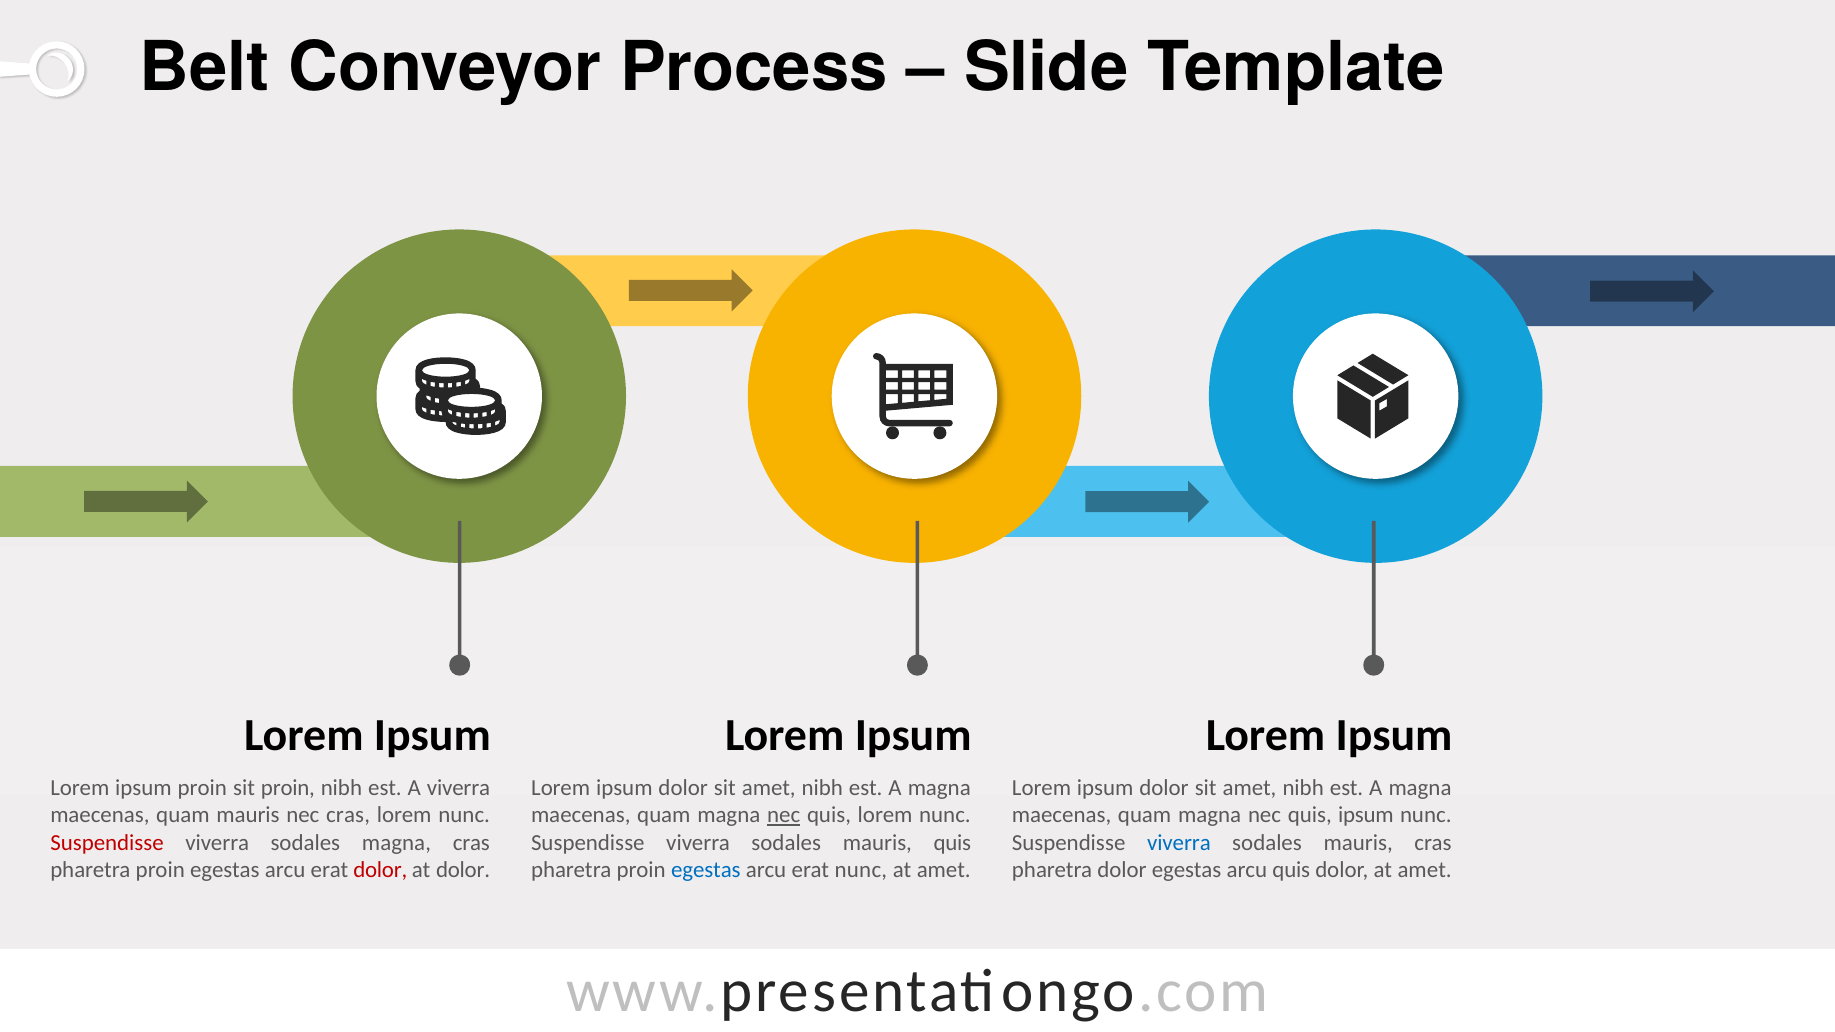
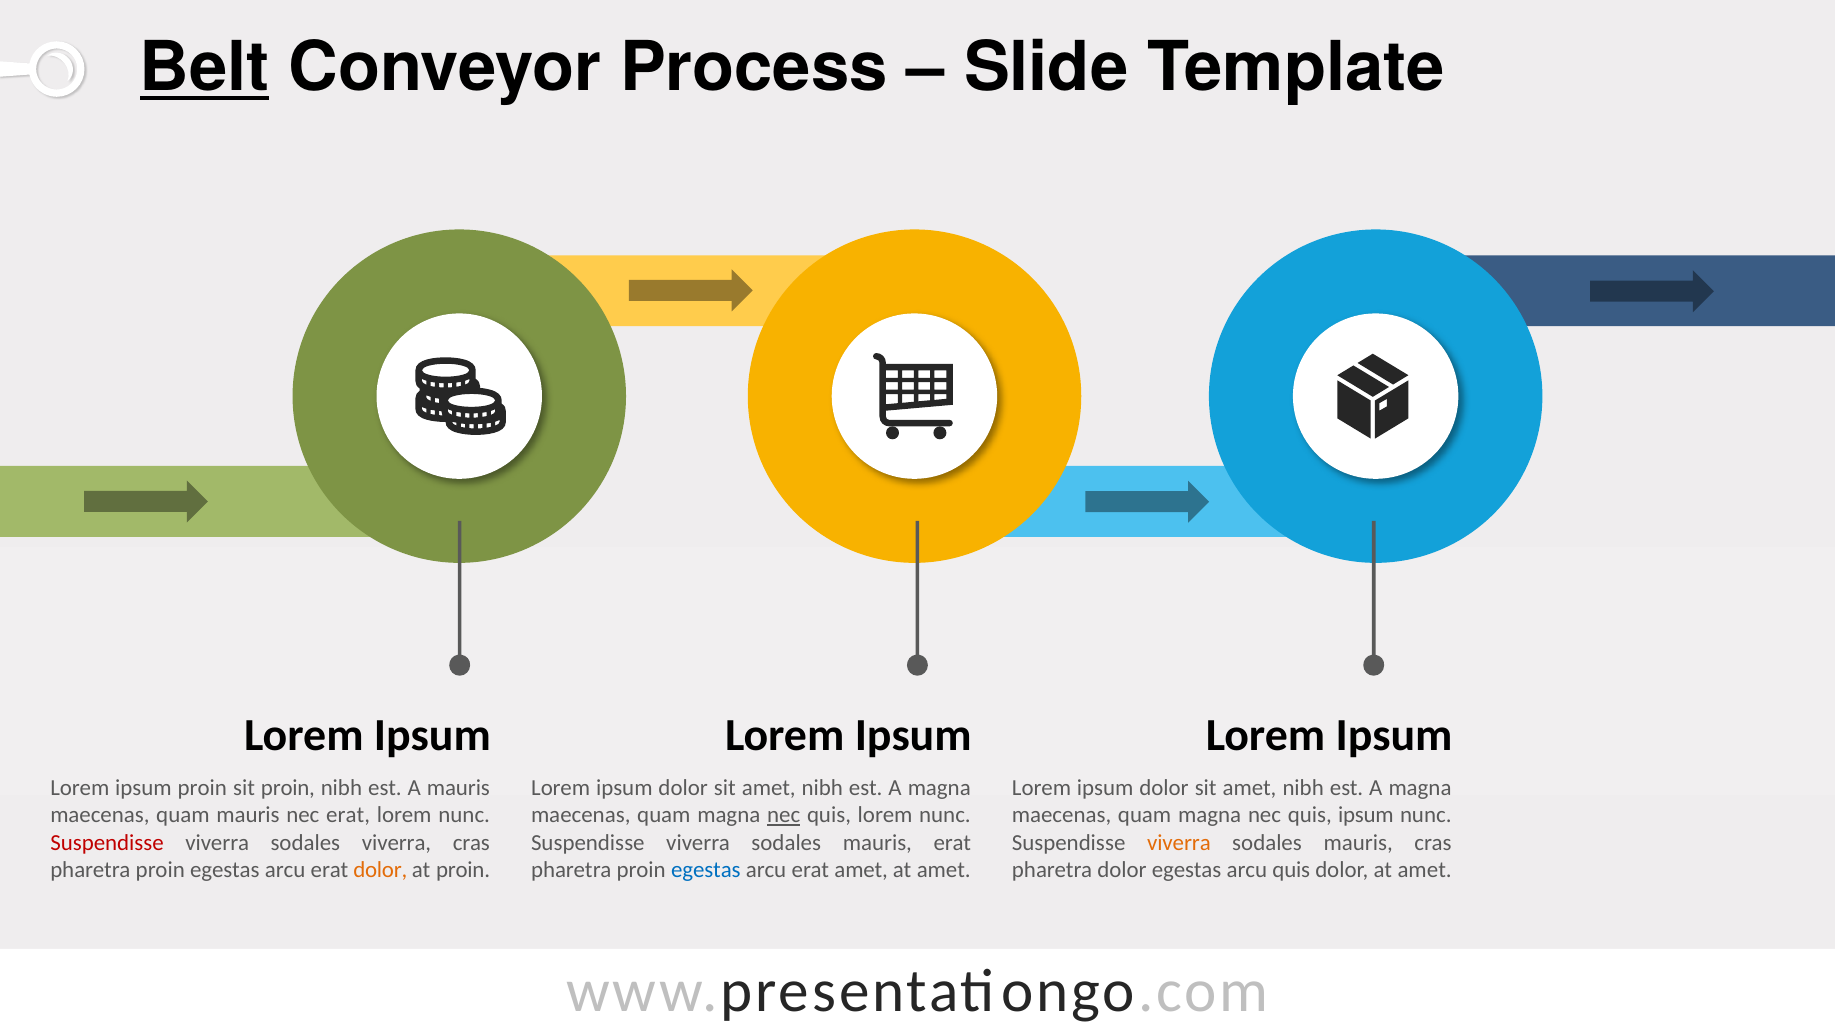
Belt underline: none -> present (205, 68)
A viverra: viverra -> mauris (458, 788)
nec cras: cras -> erat (348, 815)
sodales magna: magna -> viverra (397, 843)
mauris quis: quis -> erat (952, 843)
viverra colour: blue -> orange (1179, 843)
dolor colour: red -> orange (380, 871)
at dolor: dolor -> proin (463, 871)
erat nunc: nunc -> amet (861, 871)
